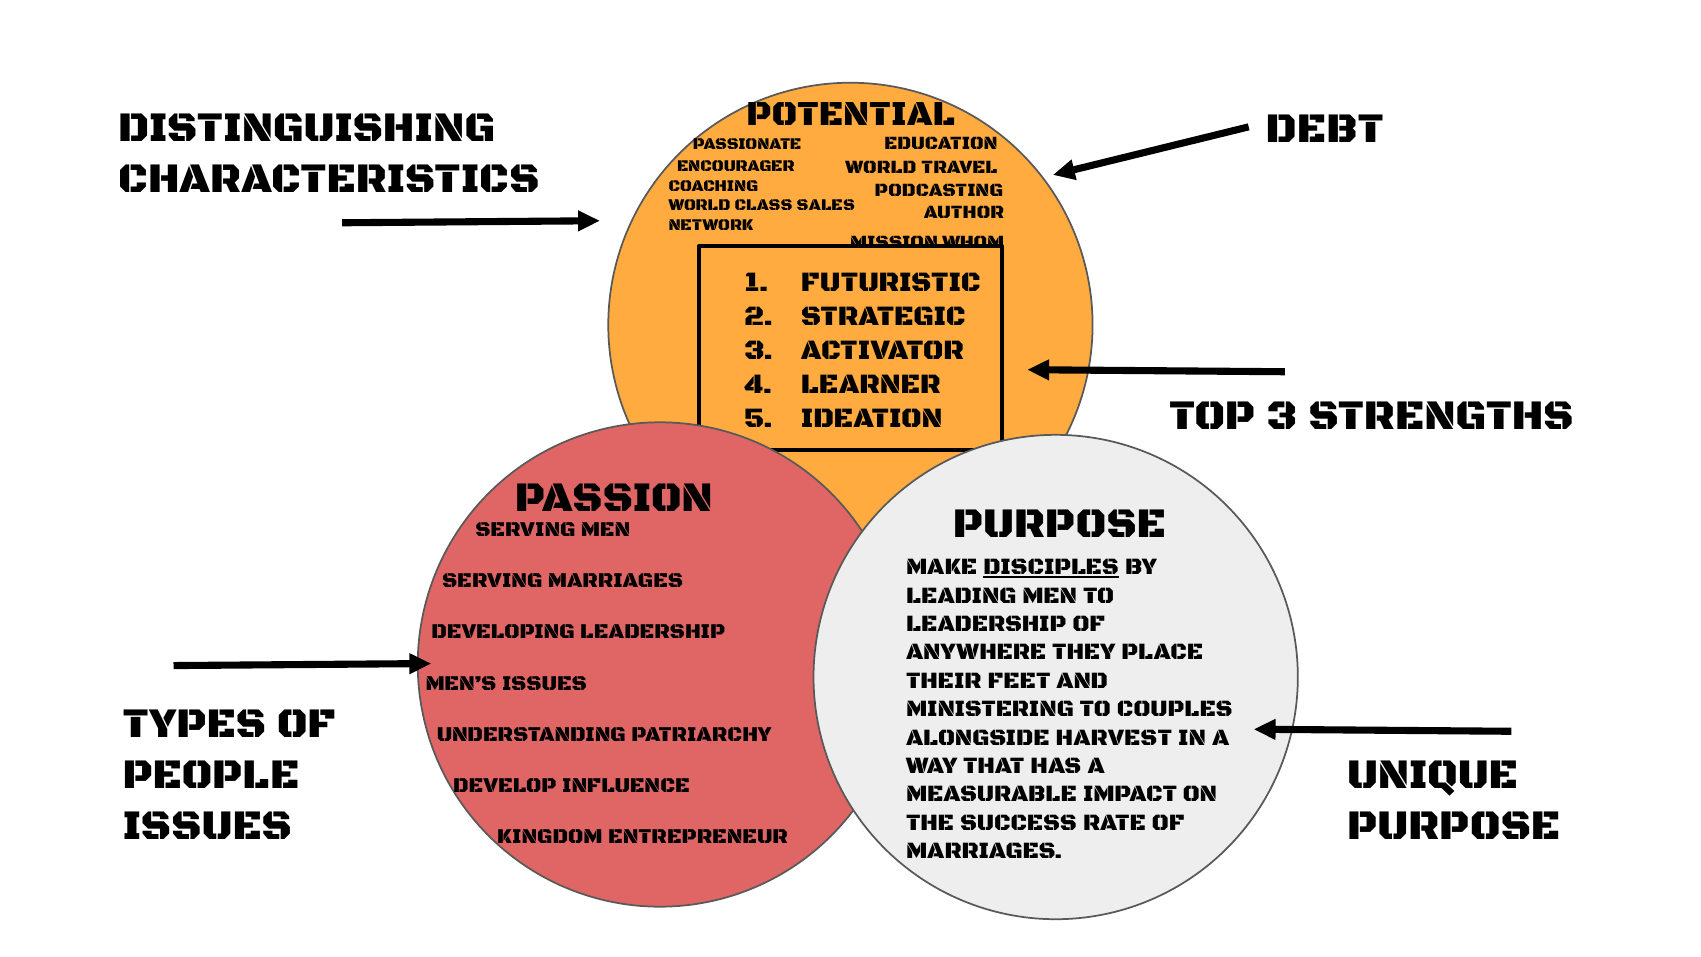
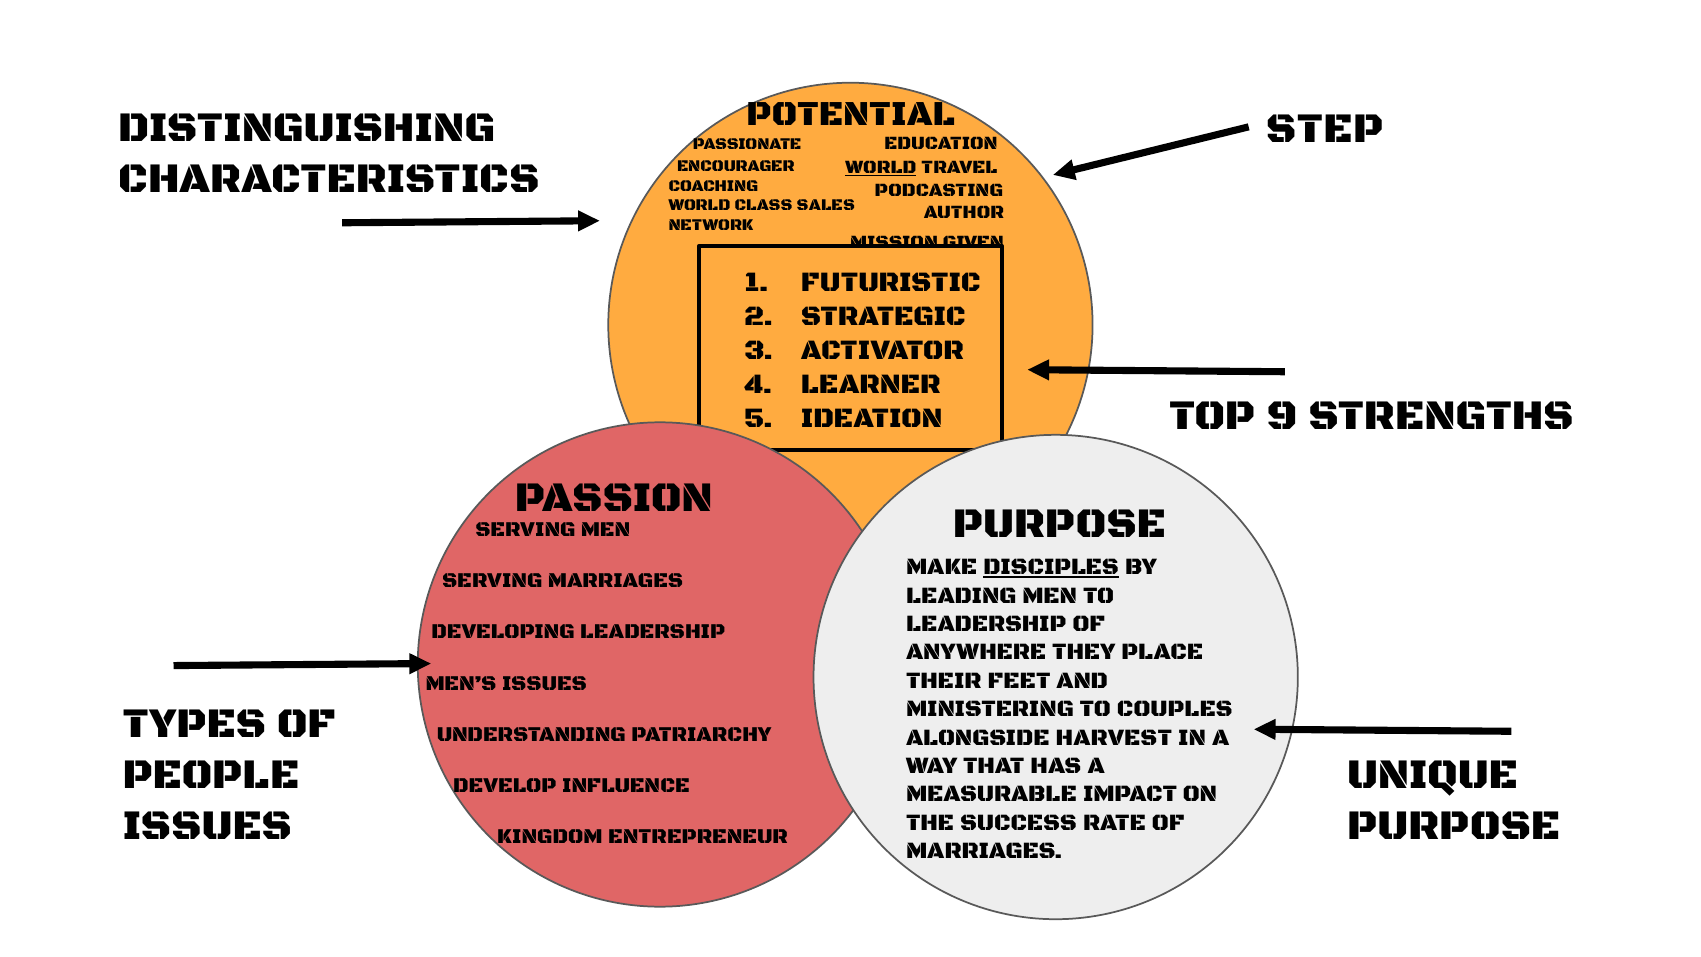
DEBT: DEBT -> STEP (1325, 128)
WORLD underline: none -> present (881, 167)
WHOM: WHOM -> GIVEN (973, 242)
TOP 3: 3 -> 9 (1282, 415)
